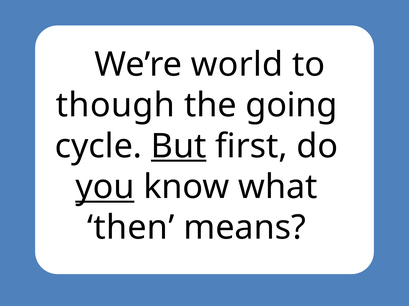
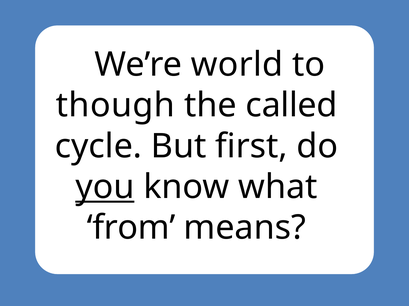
going: going -> called (292, 106)
But underline: present -> none (179, 146)
then: then -> from (131, 228)
